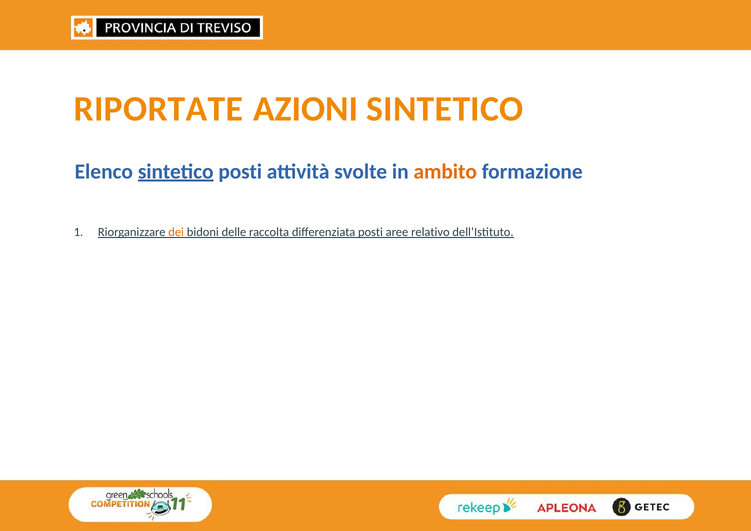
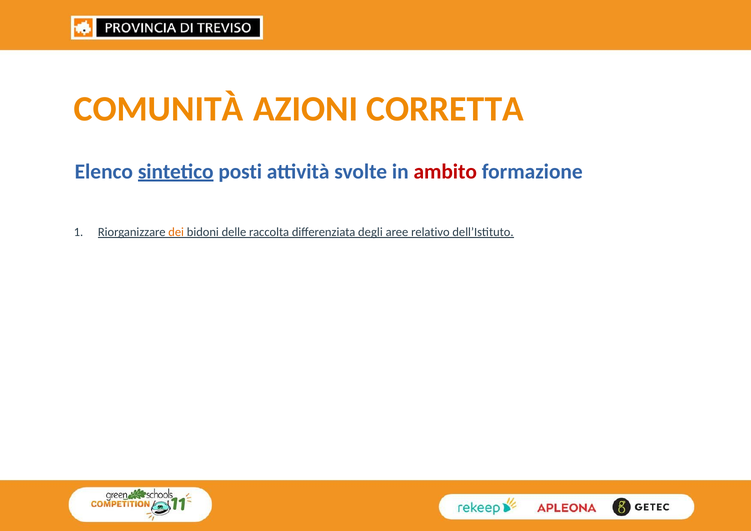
RIPORTATE: RIPORTATE -> COMUNITÀ (159, 109)
AZIONI SINTETICO: SINTETICO -> CORRETTA (445, 109)
ambito colour: orange -> red (445, 171)
differenziata posti: posti -> degli (370, 232)
